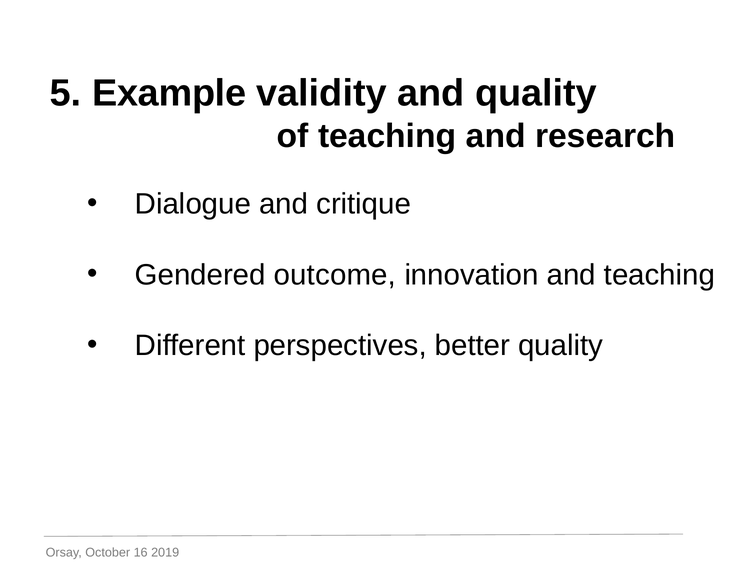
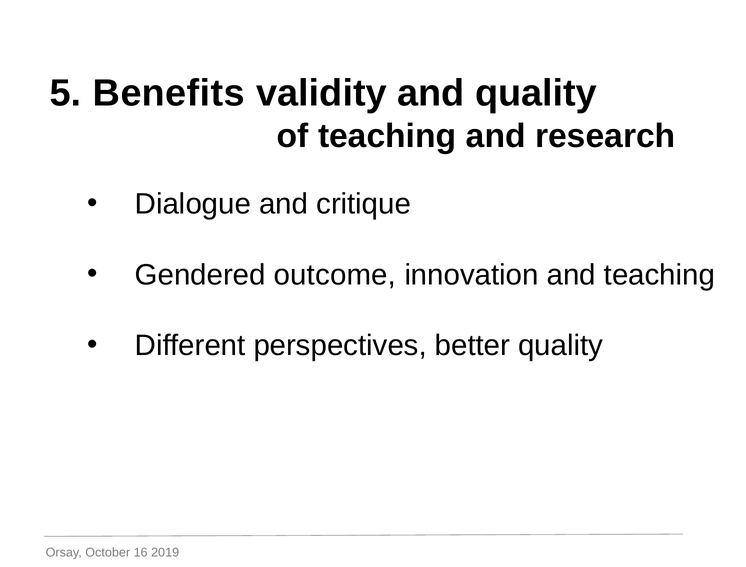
Example: Example -> Benefits (169, 93)
